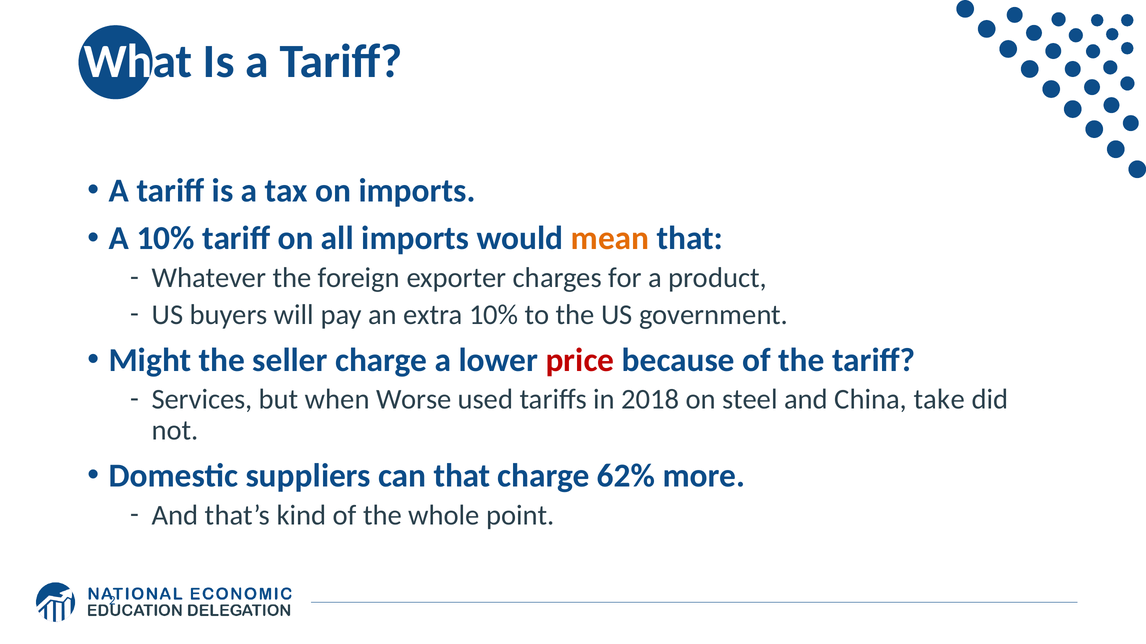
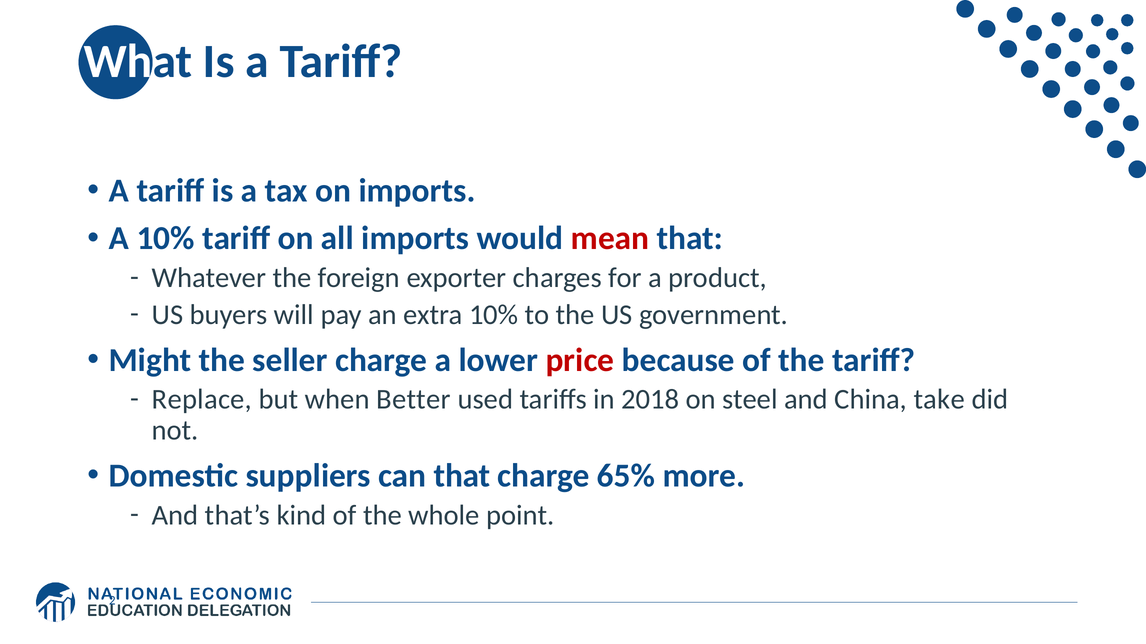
mean colour: orange -> red (610, 239)
Services: Services -> Replace (202, 400)
Worse: Worse -> Better (414, 400)
62%: 62% -> 65% (626, 476)
